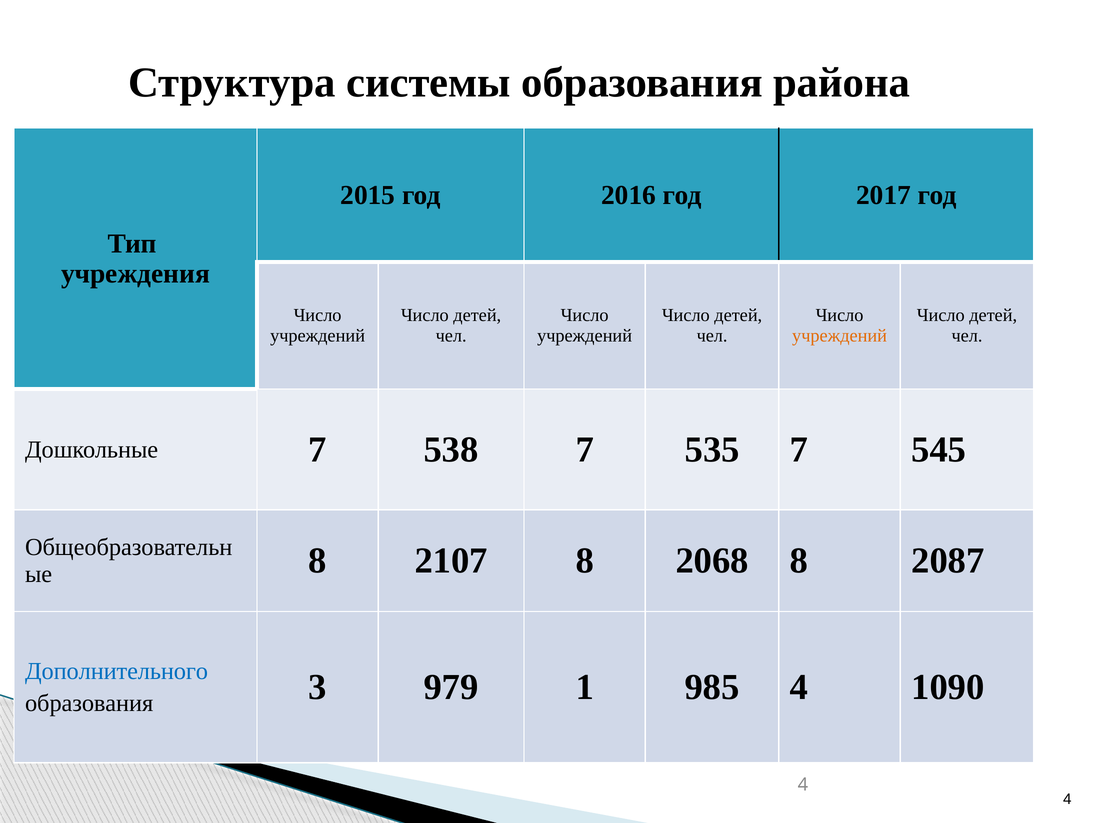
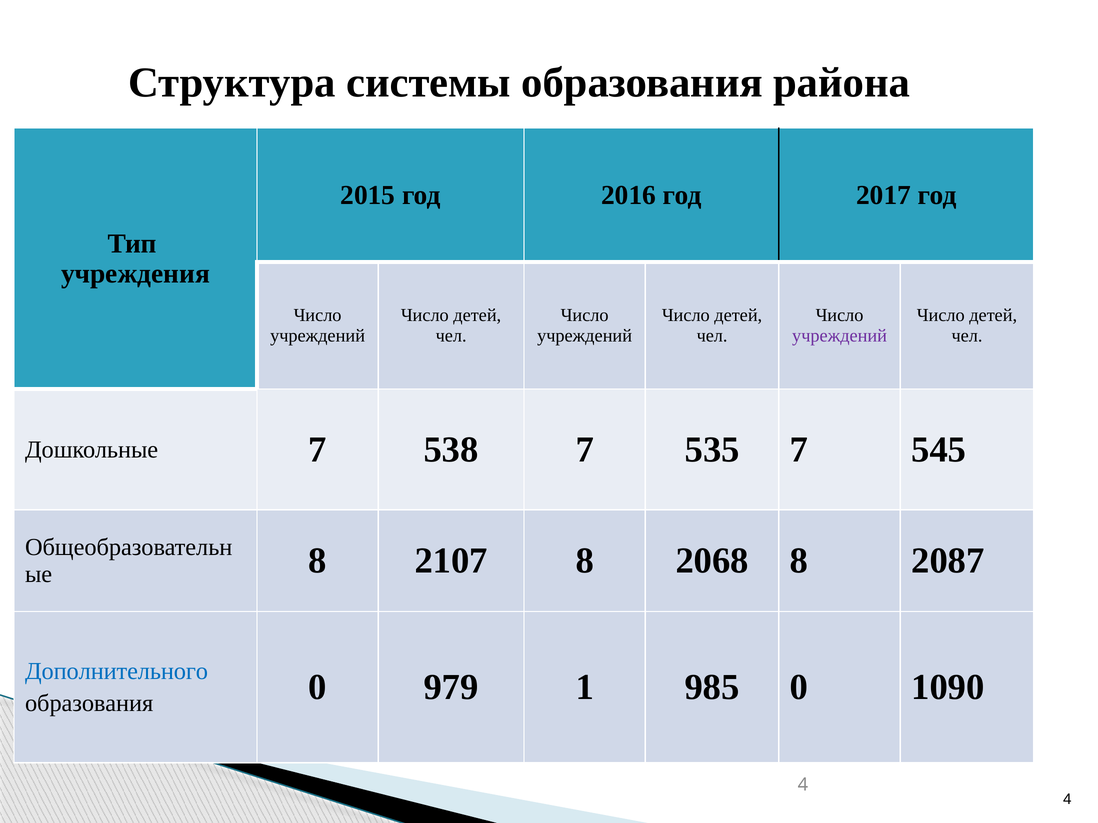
учреждений colour: orange -> purple (840, 336)
образования 3: 3 -> 0 (318, 688)
985 4: 4 -> 0 (799, 688)
